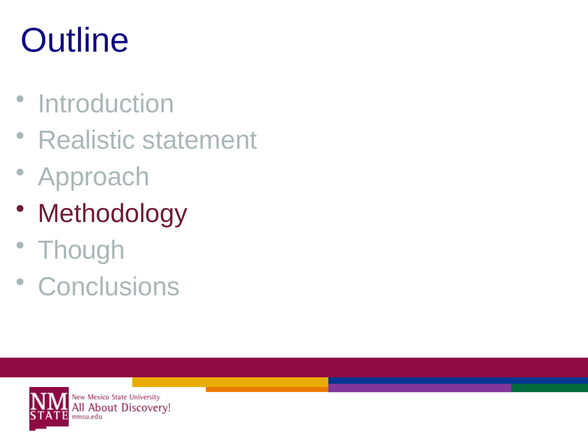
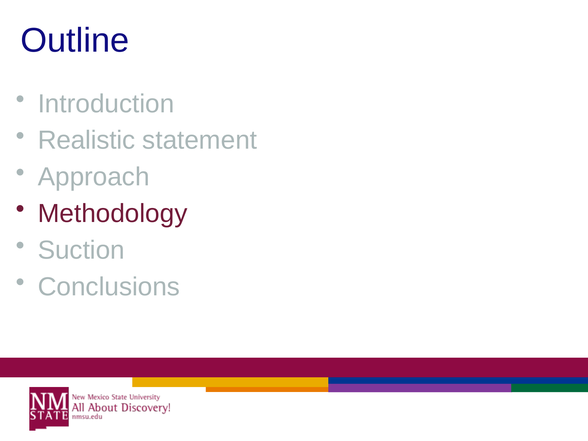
Though: Though -> Suction (81, 250)
